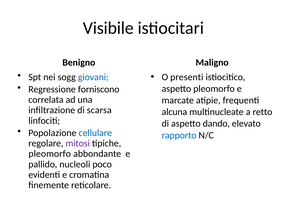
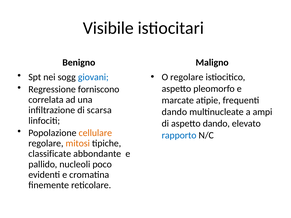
O presenti: presenti -> regolare (187, 77)
alcuna: alcuna -> dando (174, 112)
retto: retto -> ampi (262, 112)
cellulare colour: blue -> orange (95, 133)
mitosi colour: purple -> orange (78, 143)
pleomorfo: pleomorfo -> classificate (50, 154)
